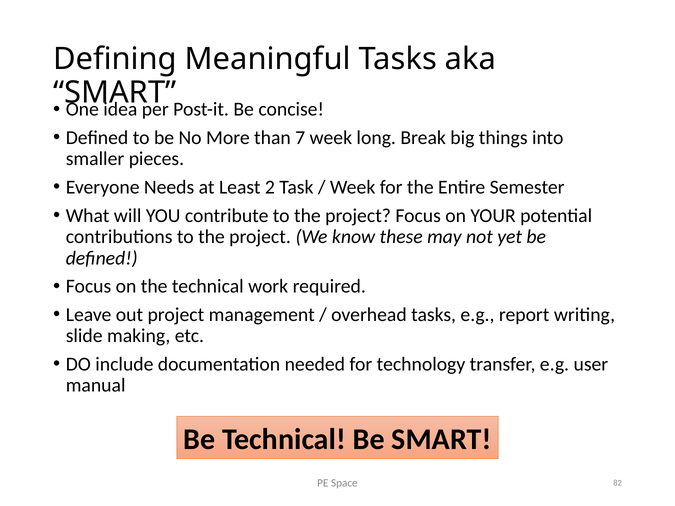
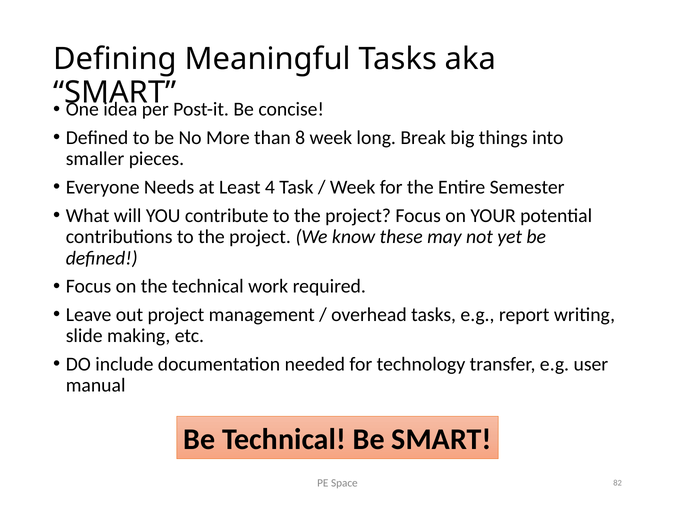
7: 7 -> 8 (300, 138)
2: 2 -> 4 (270, 187)
